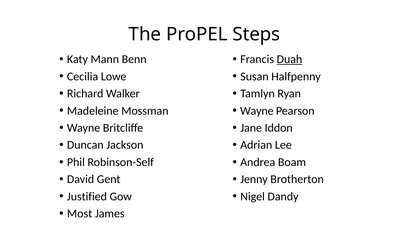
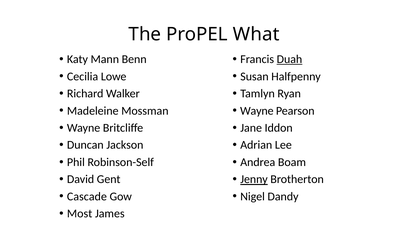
Steps: Steps -> What (256, 34)
Jenny underline: none -> present (254, 179)
Justified: Justified -> Cascade (87, 197)
